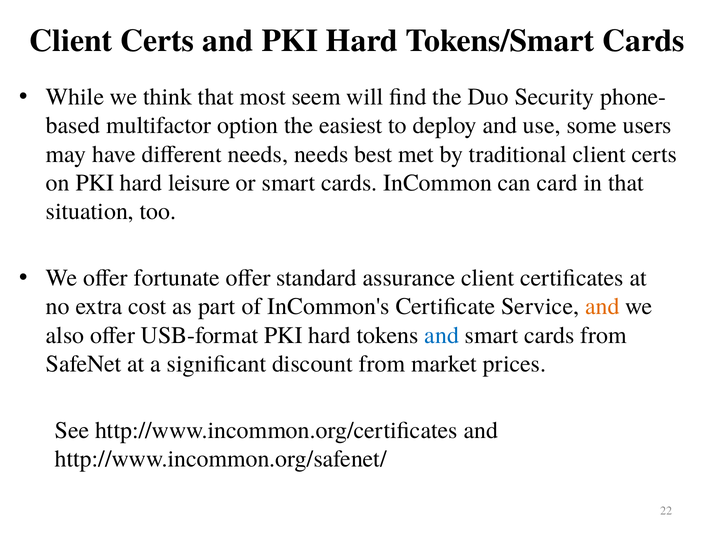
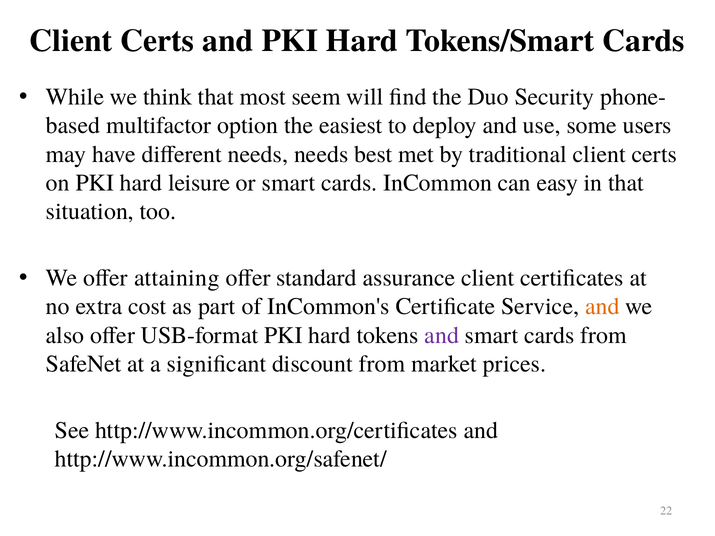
card: card -> easy (557, 183)
fortunate: fortunate -> attaining (177, 278)
and colour: blue -> purple (442, 335)
